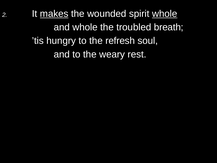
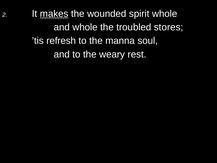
whole underline: present -> none (165, 14)
breath: breath -> stores (169, 27)
hungry: hungry -> refresh (61, 41)
refresh: refresh -> manna (120, 41)
